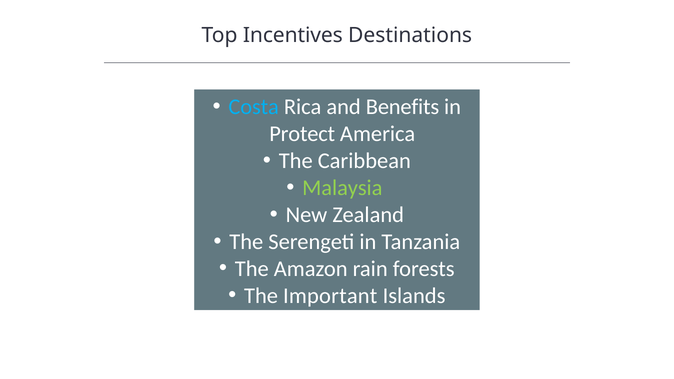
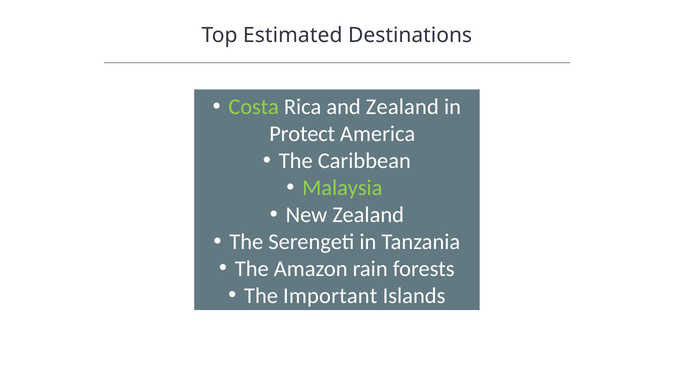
Incentives: Incentives -> Estimated (293, 35)
Costa colour: light blue -> light green (254, 107)
and Benefits: Benefits -> Zealand (402, 107)
